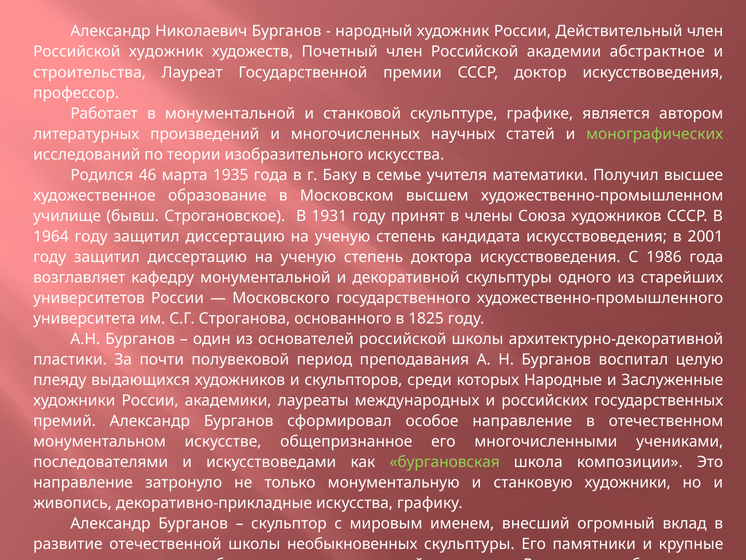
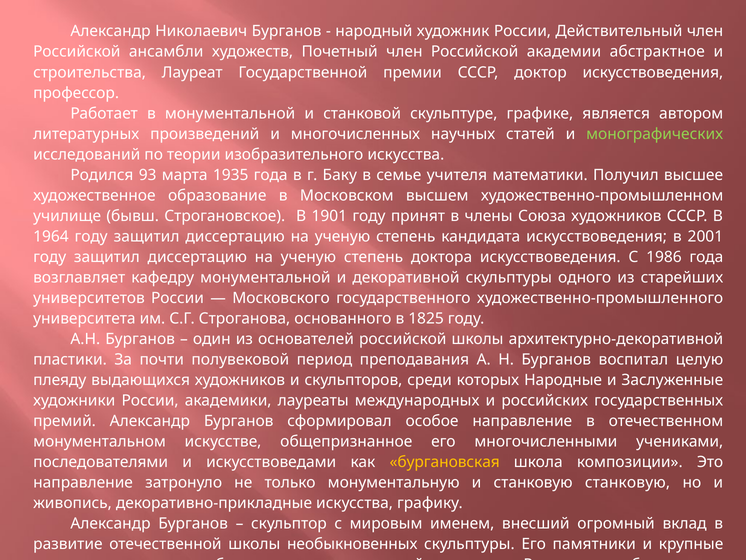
Российской художник: художник -> ансамбли (166, 52)
46: 46 -> 93 (148, 175)
1931: 1931 -> 1901 (329, 216)
бургановская colour: light green -> yellow (445, 462)
станковую художники: художники -> станковую (627, 482)
